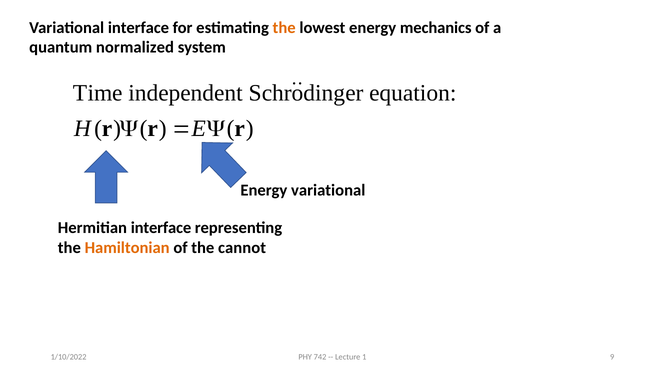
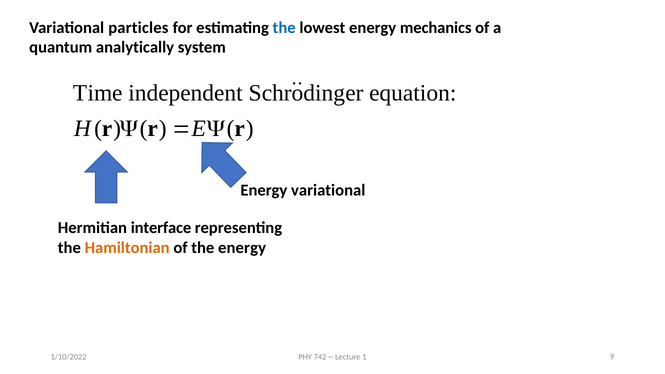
Variational interface: interface -> particles (138, 28)
the colour: orange -> blue (284, 28)
normalized: normalized -> analytically (135, 48)
the cannot: cannot -> energy (242, 248)
